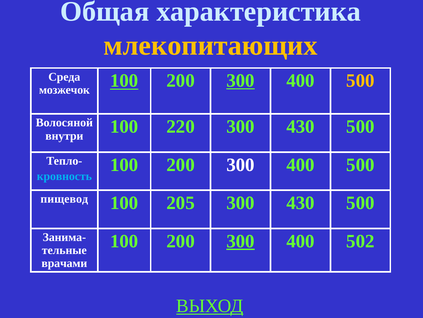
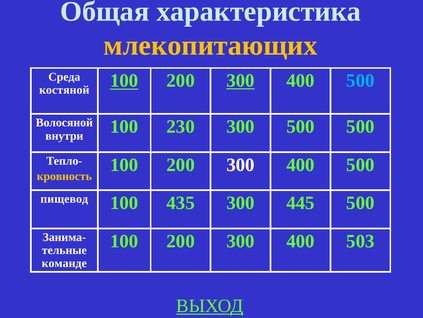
мозжечок: мозжечок -> костяной (64, 90)
500 colour: yellow -> light blue (360, 81)
220: 220 -> 230 (181, 126)
430: 430 -> 500 (300, 126)
кровность colour: light blue -> yellow (64, 176)
205: 205 -> 435 (181, 203)
430: 430 -> 445 (300, 203)
300 underline: present -> none (241, 241)
502: 502 -> 503 (360, 241)
врачами: врачами -> команде (64, 263)
